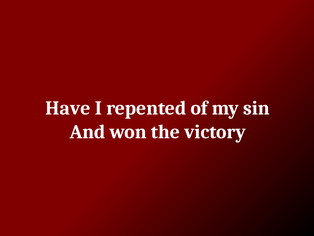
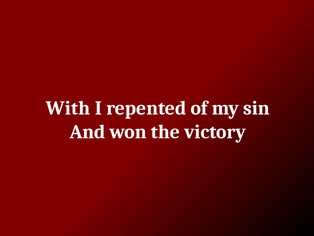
Have: Have -> With (68, 108)
